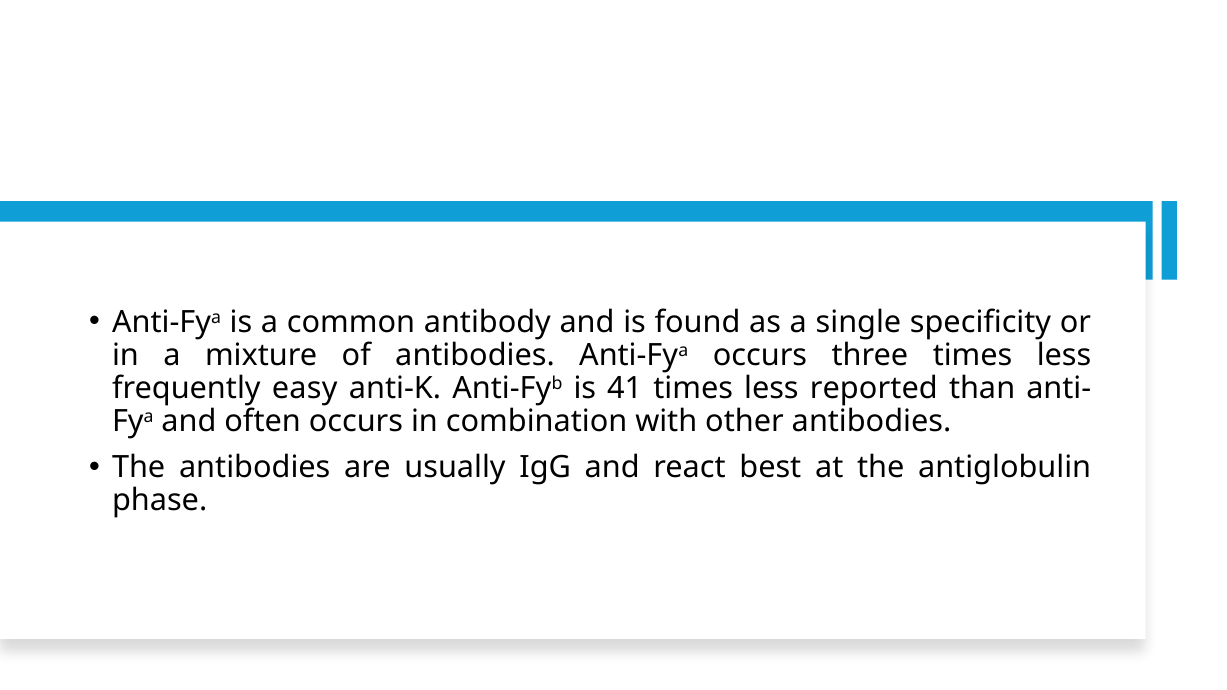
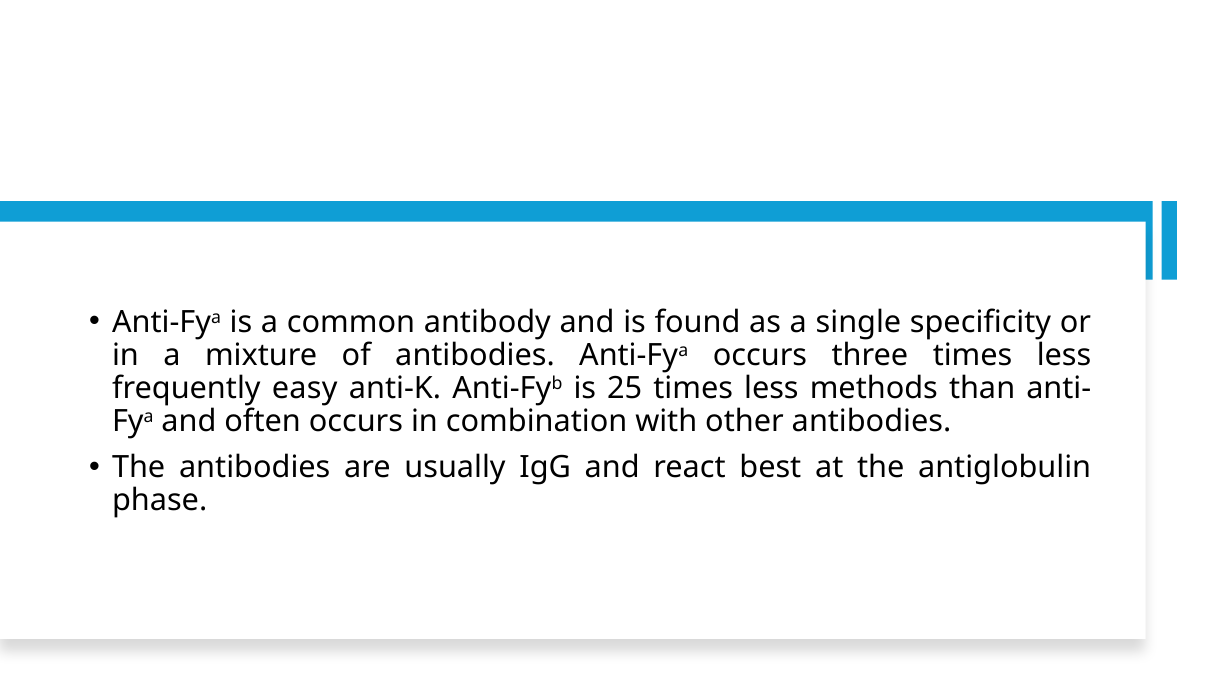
41: 41 -> 25 (625, 388)
reported: reported -> methods (874, 388)
